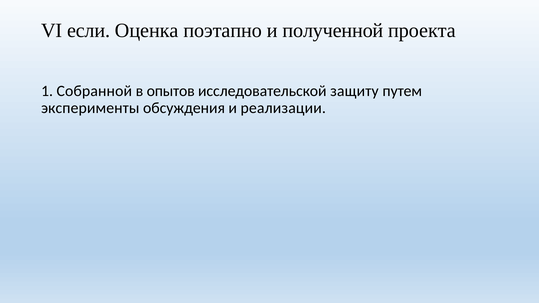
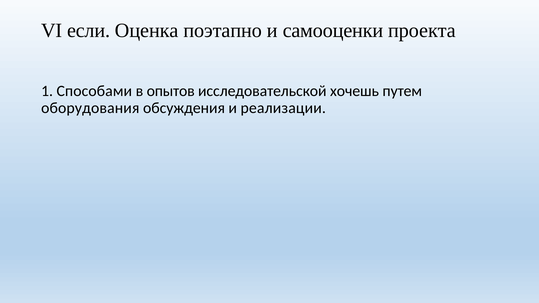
полученной: полученной -> самооценки (333, 30)
Собранной: Собранной -> Способами (94, 91)
защиту: защиту -> хочешь (355, 91)
эксперименты: эксперименты -> оборудования (90, 108)
